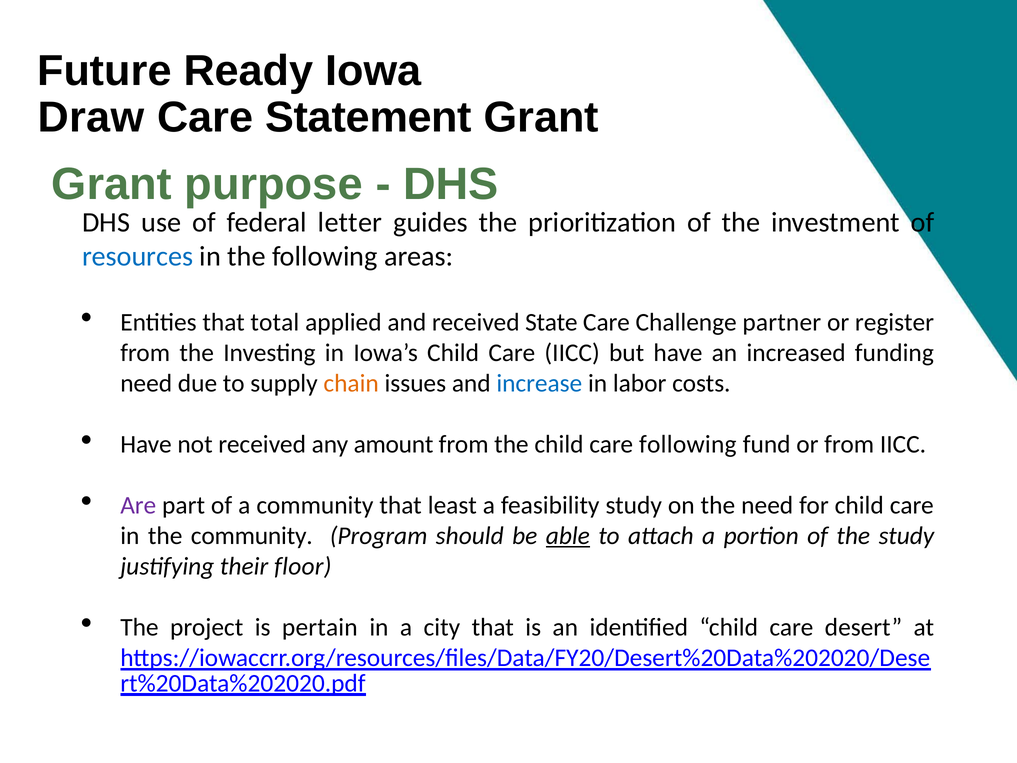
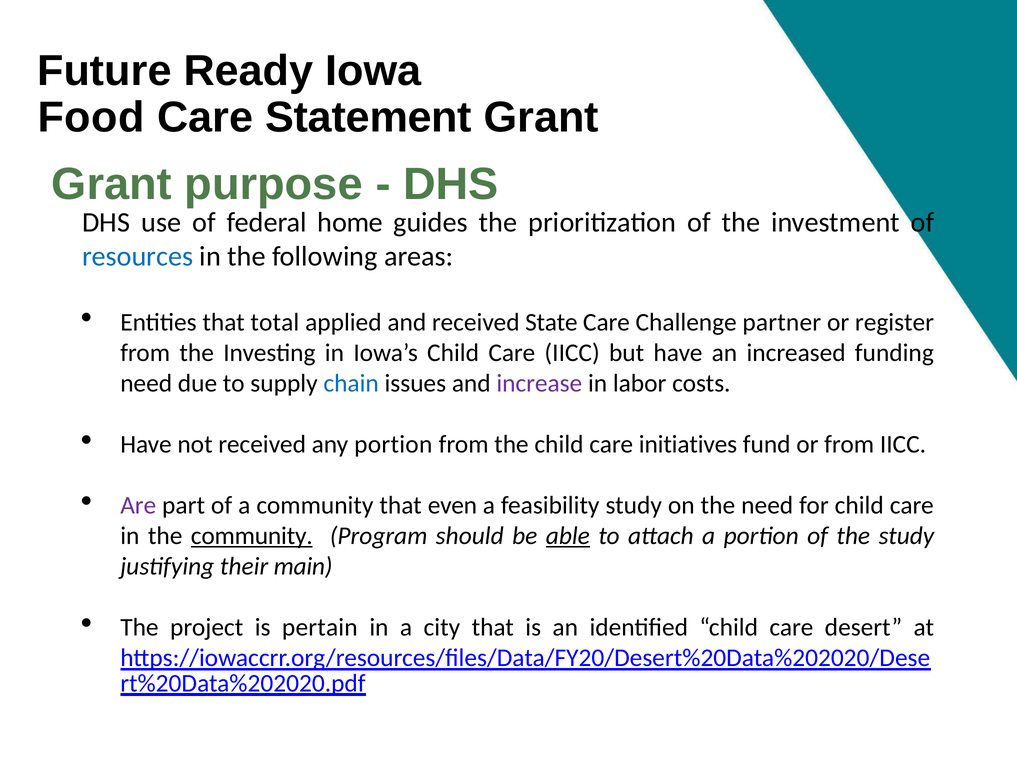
Draw: Draw -> Food (91, 118)
letter: letter -> home (350, 222)
chain colour: orange -> blue (351, 383)
increase colour: blue -> purple (539, 383)
any amount: amount -> portion (393, 444)
care following: following -> initiatives (688, 444)
least: least -> even (452, 505)
community underline: none -> present (252, 536)
floor: floor -> main (303, 566)
